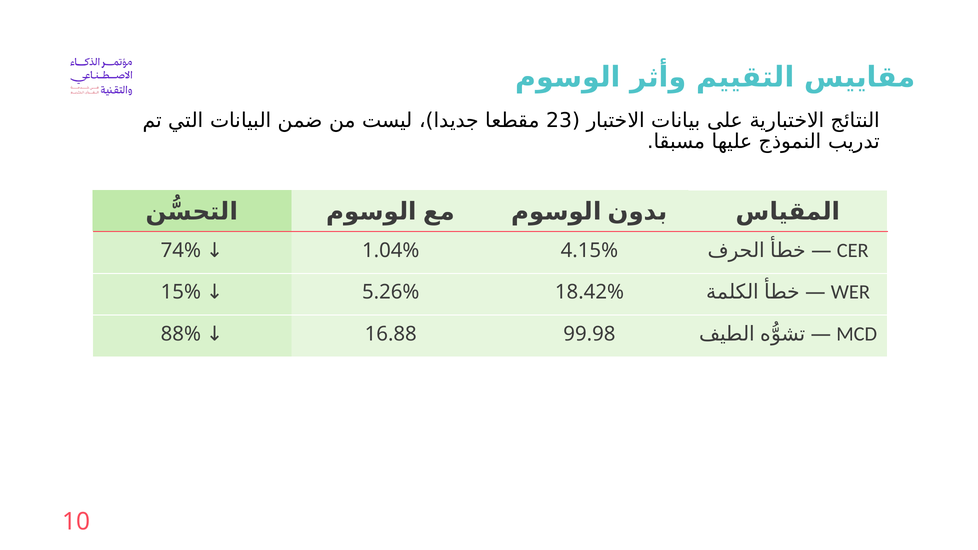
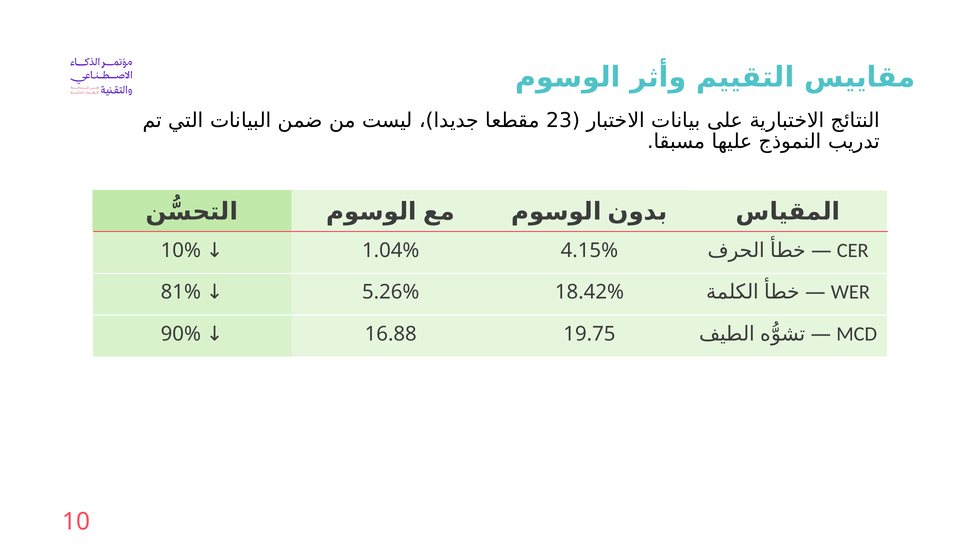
74%: 74% -> 10% (181, 251)
15%: 15% -> 81% (181, 292)
88%: 88% -> 90% (181, 334)
99.98: 99.98 -> 19.75 (589, 334)
